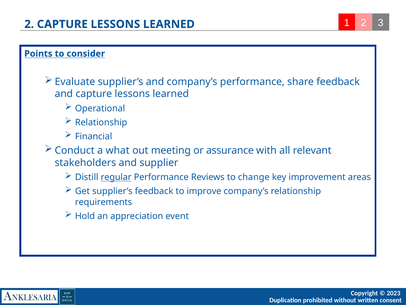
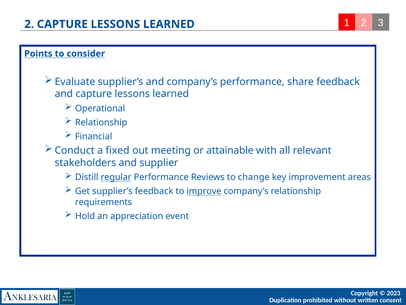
what: what -> fixed (118, 150)
assurance: assurance -> attainable (230, 150)
improve underline: none -> present (204, 191)
